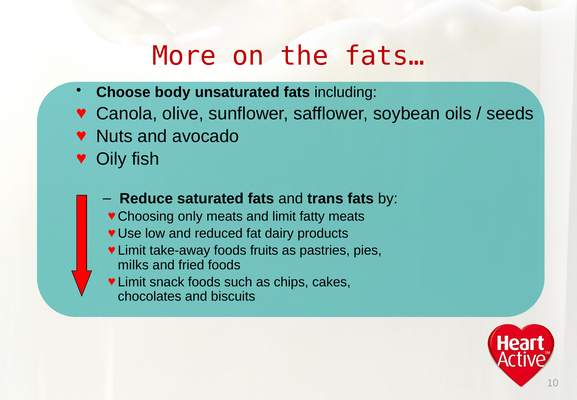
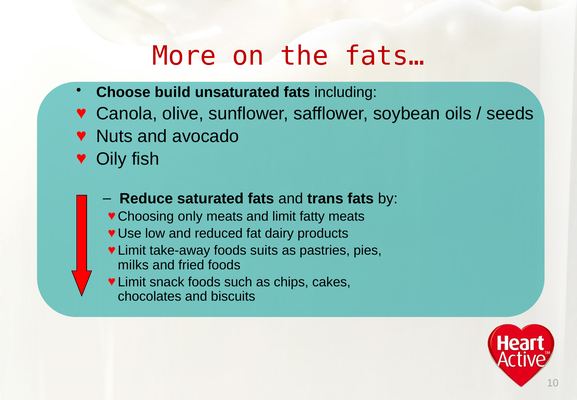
body: body -> build (173, 92)
fruits: fruits -> suits (264, 250)
